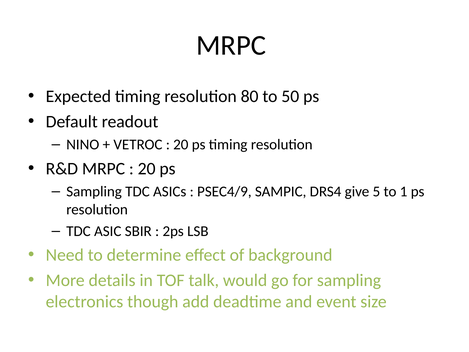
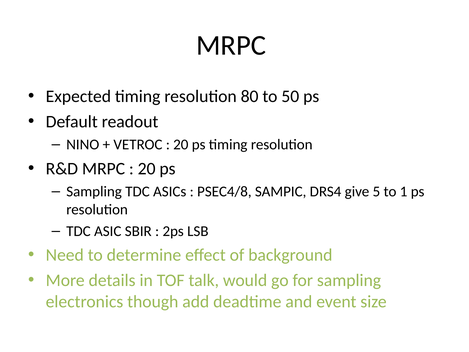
PSEC4/9: PSEC4/9 -> PSEC4/8 (224, 191)
